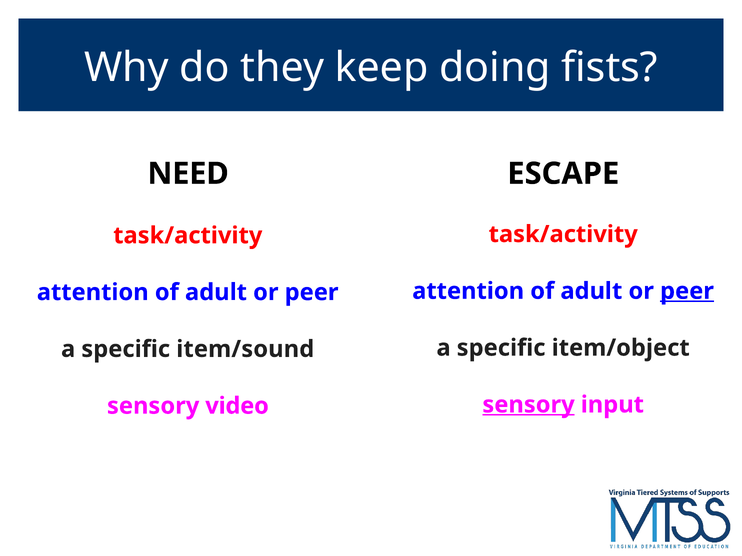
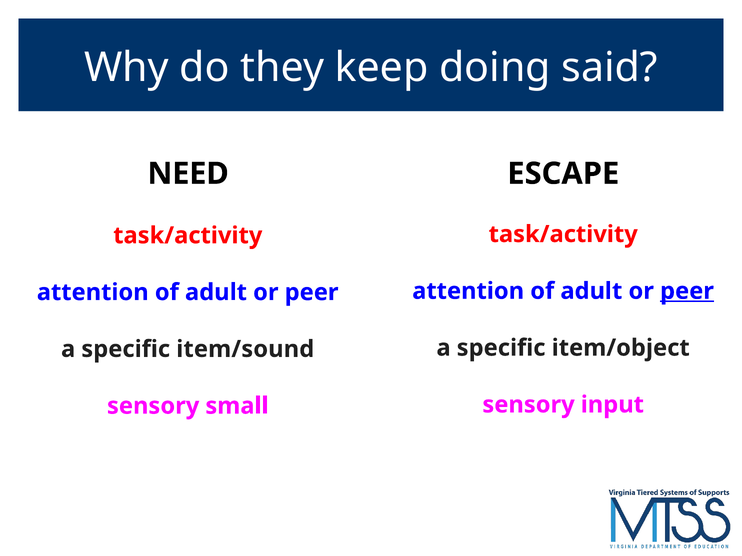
fists: fists -> said (610, 68)
sensory underline: present -> none (529, 405)
video: video -> small (237, 406)
